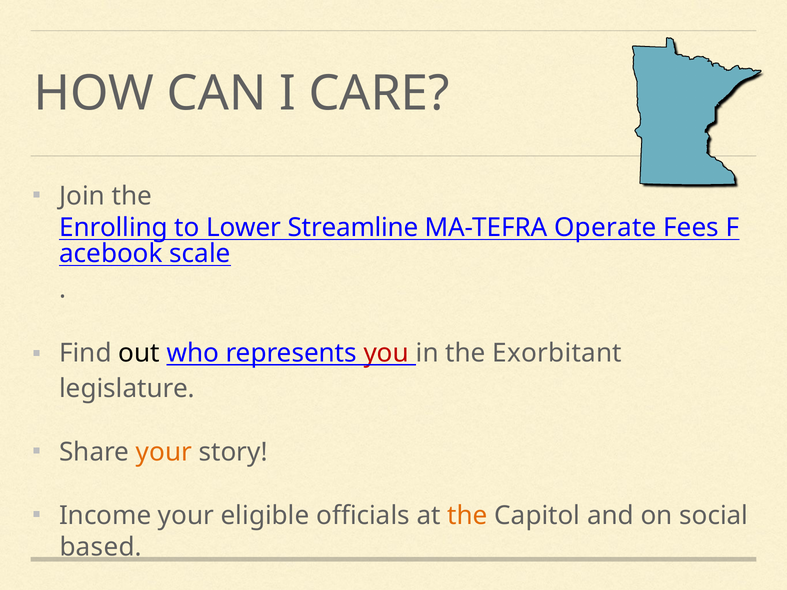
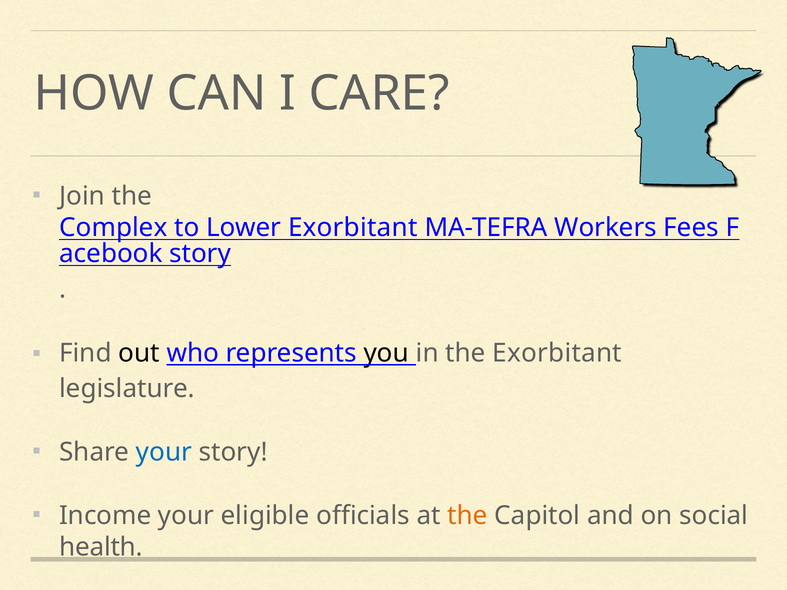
Enrolling: Enrolling -> Complex (113, 228)
Lower Streamline: Streamline -> Exorbitant (353, 228)
Operate: Operate -> Workers (606, 228)
scale: scale -> story (200, 254)
you colour: red -> black (386, 353)
your colour: orange -> blue (164, 452)
based: based -> health (101, 547)
